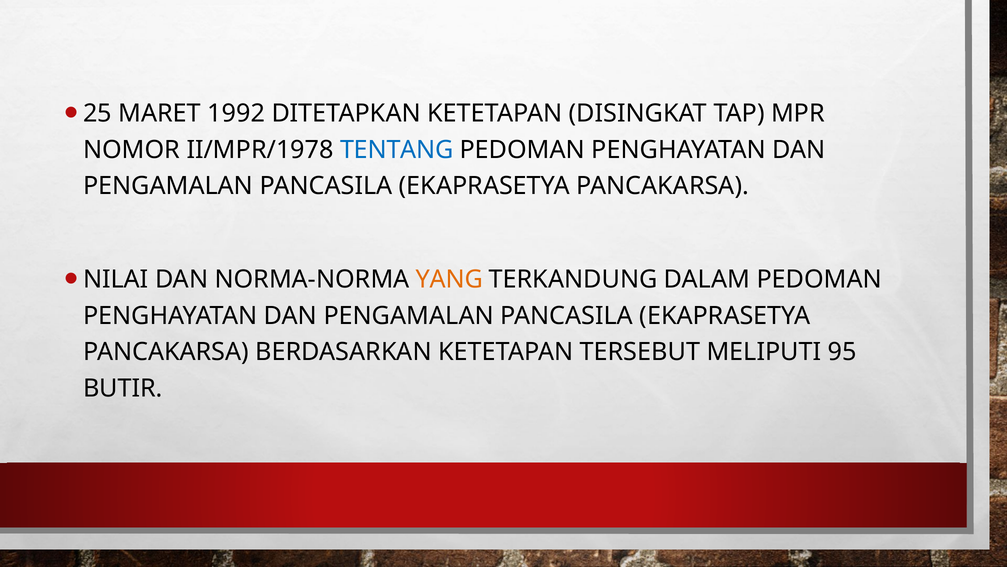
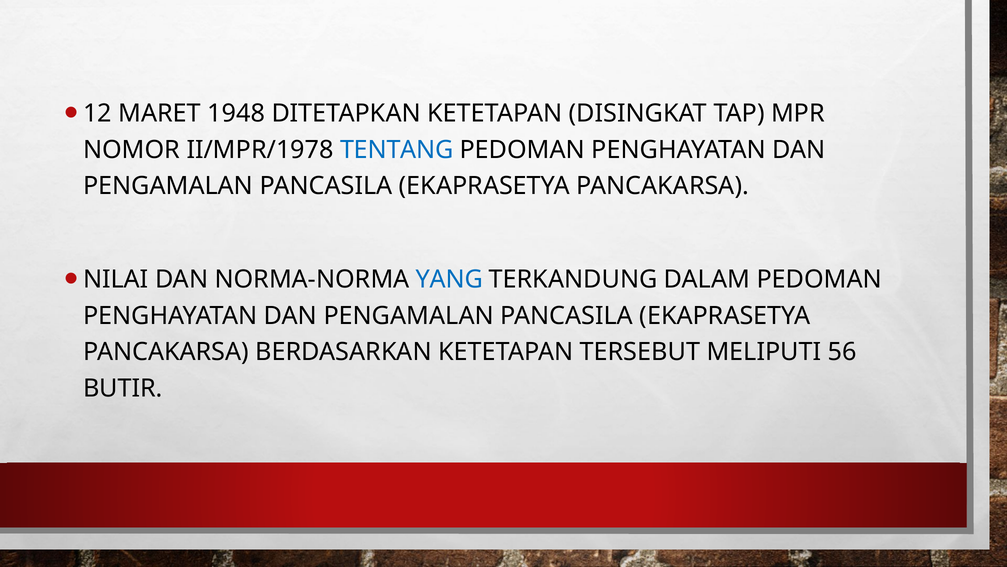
25: 25 -> 12 (97, 113)
1992: 1992 -> 1948 (236, 113)
YANG colour: orange -> blue (449, 279)
95: 95 -> 56 (842, 352)
